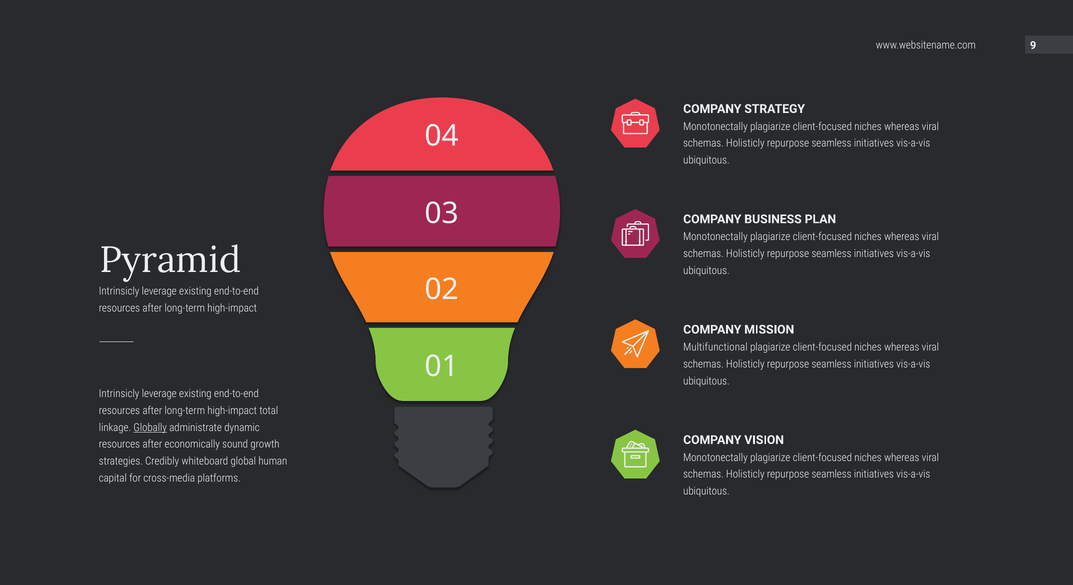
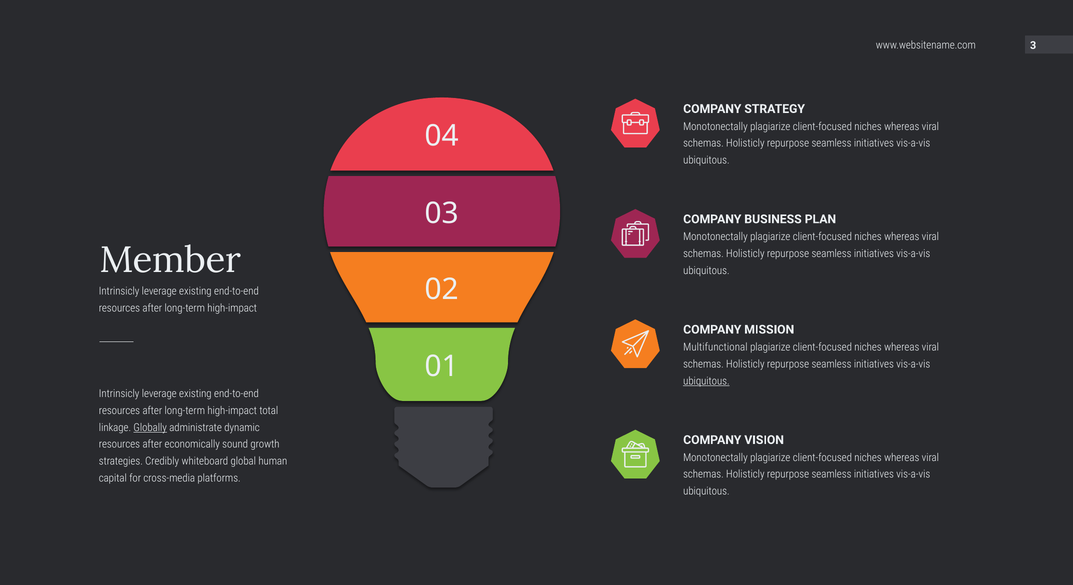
9: 9 -> 3 (1033, 45)
Pyramid: Pyramid -> Member (170, 260)
ubiquitous underline: none -> present (706, 381)
